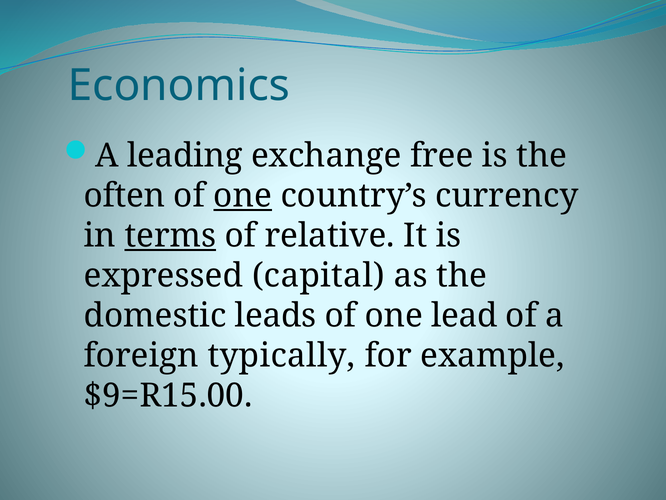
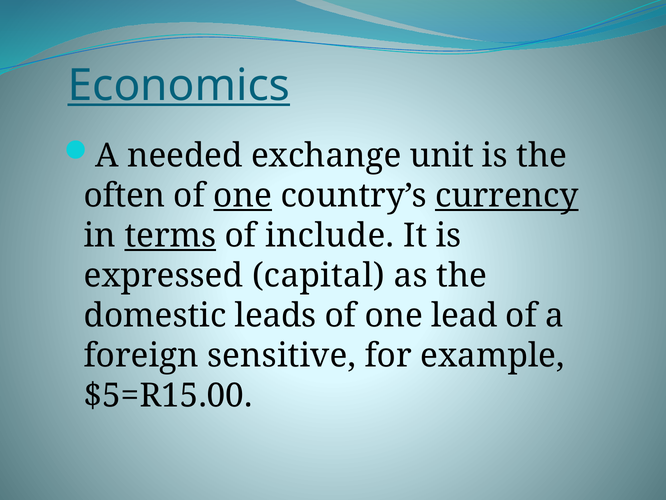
Economics underline: none -> present (179, 86)
leading: leading -> needed (185, 156)
free: free -> unit (442, 156)
currency underline: none -> present (507, 196)
relative: relative -> include (330, 236)
typically: typically -> sensitive (282, 355)
$9=R15.00: $9=R15.00 -> $5=R15.00 (168, 395)
